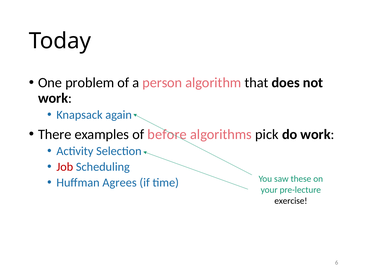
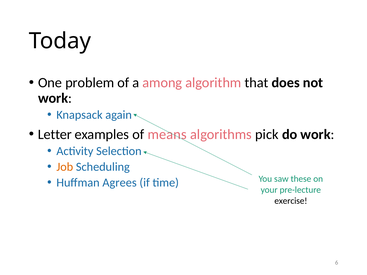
person: person -> among (162, 83)
There: There -> Letter (55, 134)
before: before -> means (167, 134)
Job colour: red -> orange (65, 167)
